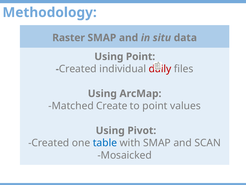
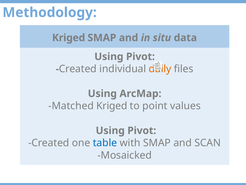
Raster: Raster -> Kriged (69, 38)
Point: Point -> Pivot (140, 56)
daily colour: red -> orange (160, 69)
Matched Create: Create -> Kriged (112, 106)
